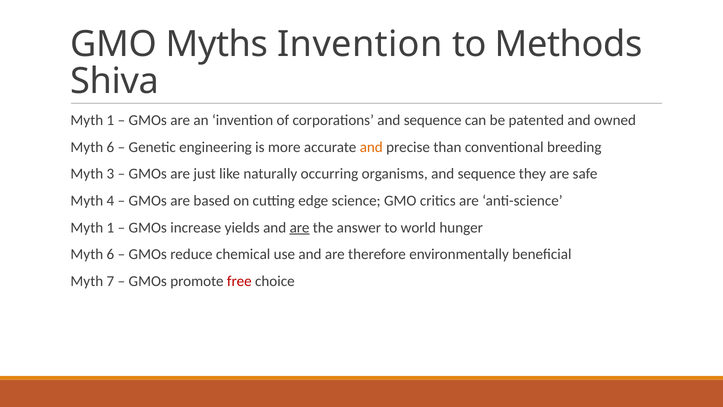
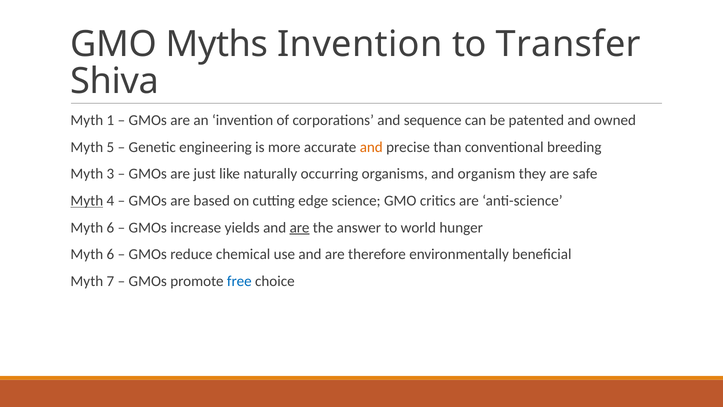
Methods: Methods -> Transfer (568, 44)
6: 6 -> 5 (110, 147)
organisms and sequence: sequence -> organism (486, 174)
Myth underline: none -> present (87, 201)
1: 1 -> 6 (110, 227)
free colour: red -> blue (239, 281)
